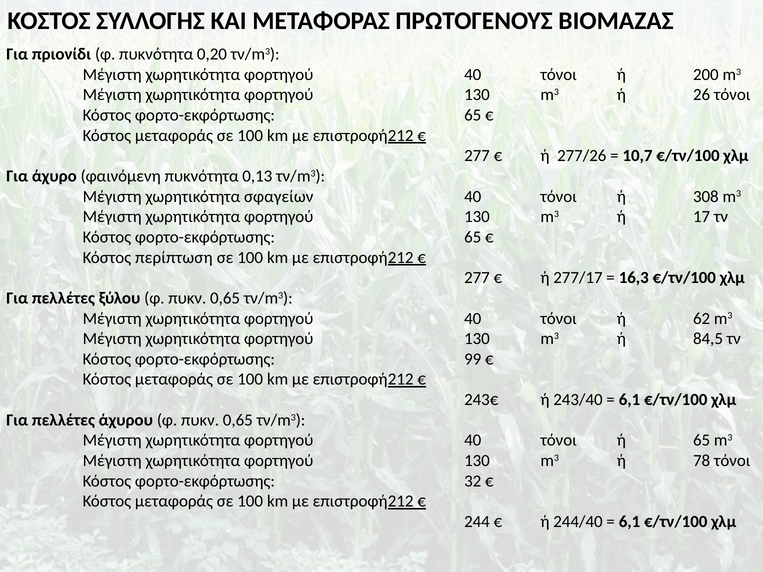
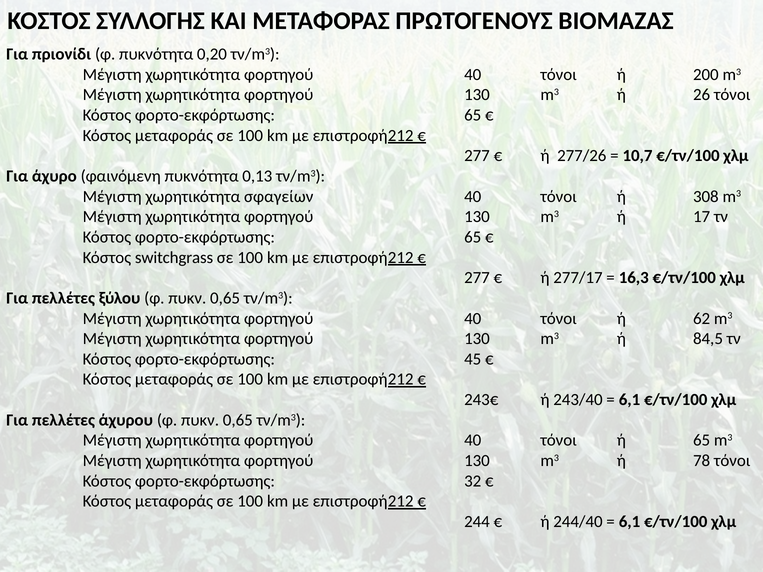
περίπτωση: περίπτωση -> switchgrass (174, 258)
99: 99 -> 45 (473, 359)
